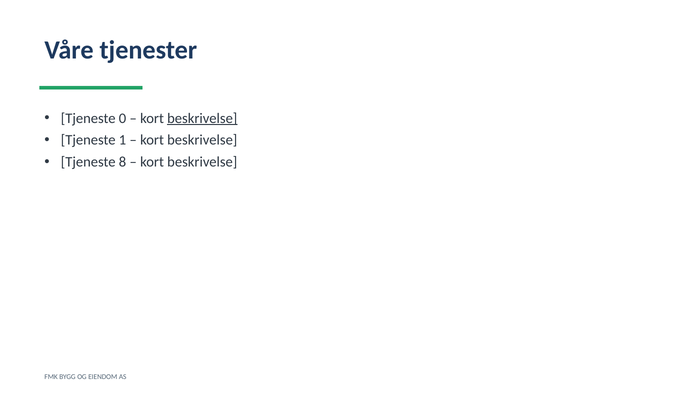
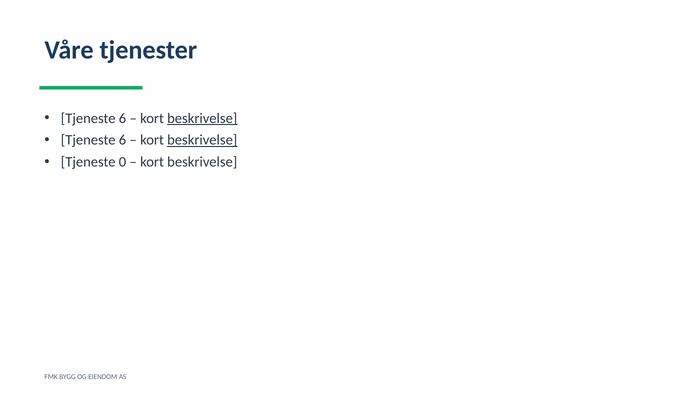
0: 0 -> 6 (123, 118)
1: 1 -> 6 (123, 140)
beskrivelse underline: none -> present (202, 140)
8: 8 -> 0 (123, 162)
